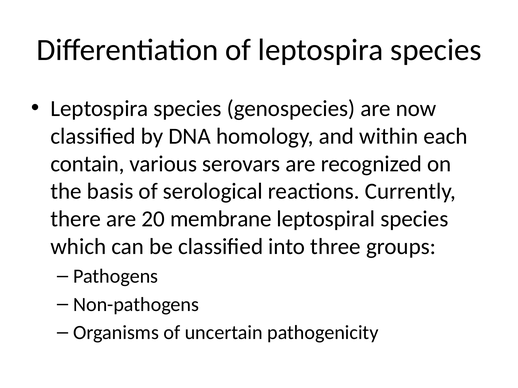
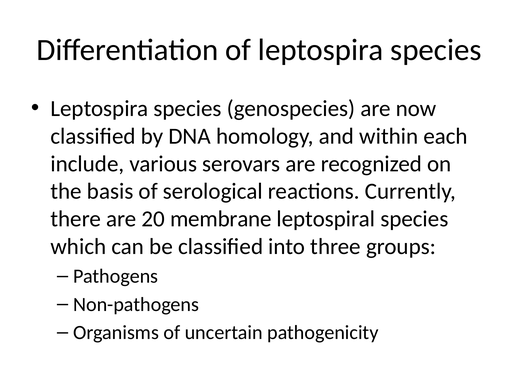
contain: contain -> include (87, 164)
